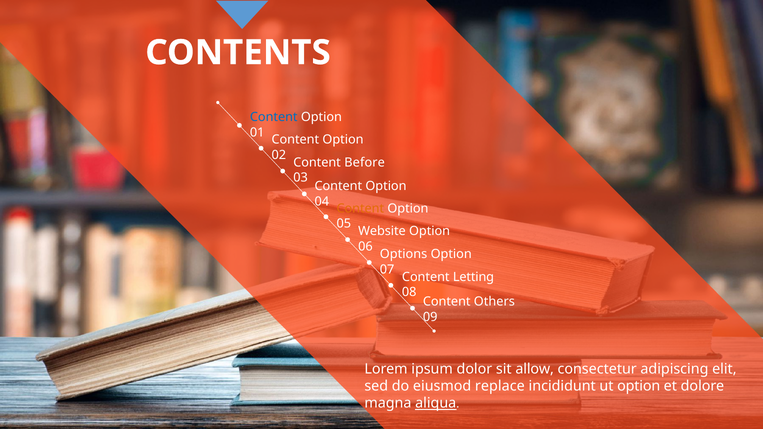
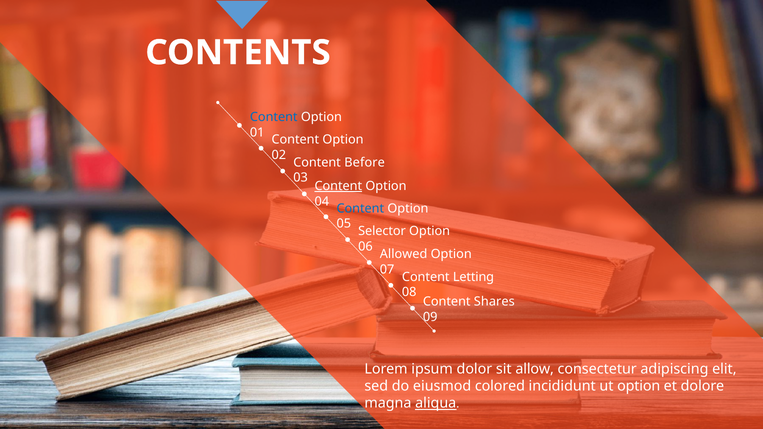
Content underline: none -> present (338, 186)
Content colour: orange -> blue (360, 209)
Website: Website -> Selector (382, 231)
Options: Options -> Allowed (404, 254)
Others: Others -> Shares (494, 302)
replace: replace -> colored (500, 386)
